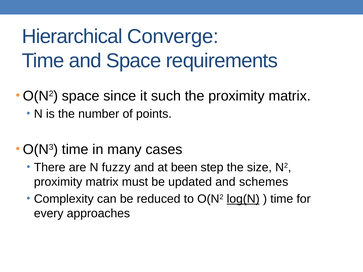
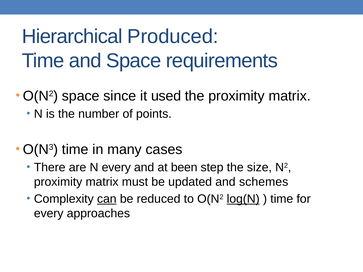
Converge: Converge -> Produced (173, 36)
such: such -> used (166, 96)
N fuzzy: fuzzy -> every (116, 168)
can underline: none -> present (107, 199)
